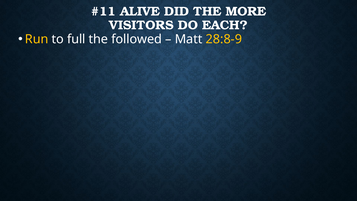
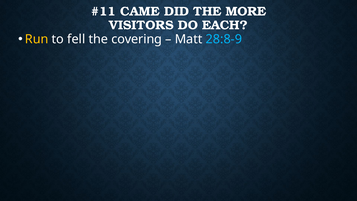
ALIVE: ALIVE -> CAME (140, 11)
full: full -> fell (76, 39)
followed: followed -> covering (137, 39)
28:8-9 colour: yellow -> light blue (224, 39)
